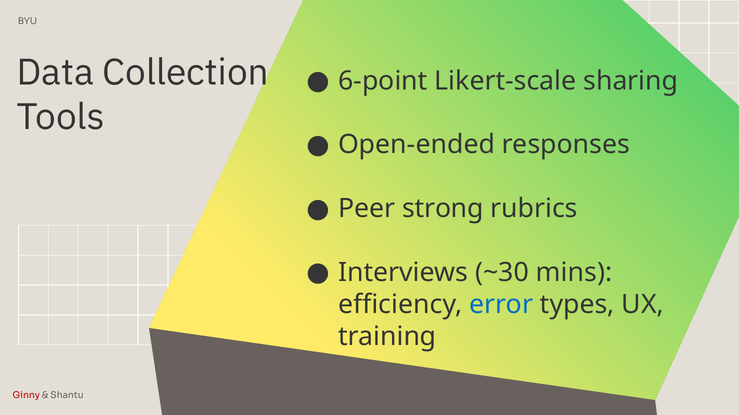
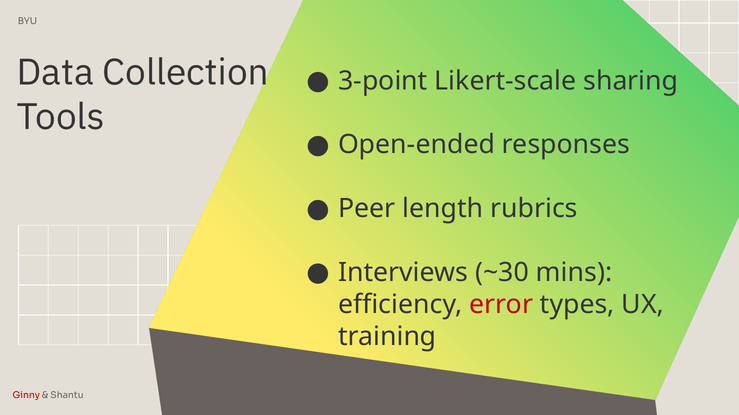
6-point: 6-point -> 3-point (383, 81)
strong: strong -> length (443, 209)
error colour: blue -> red (501, 305)
